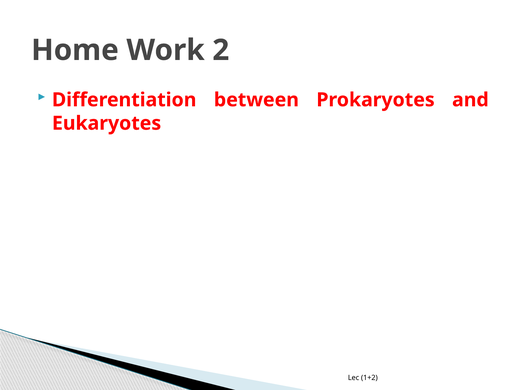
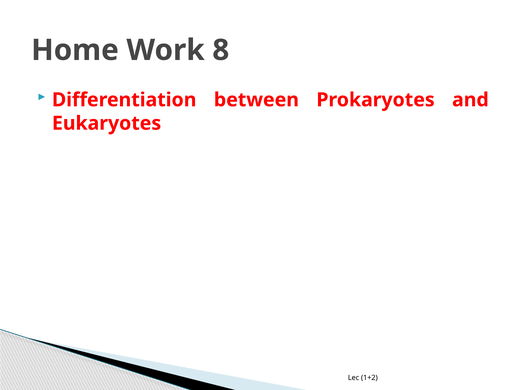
2: 2 -> 8 (221, 50)
